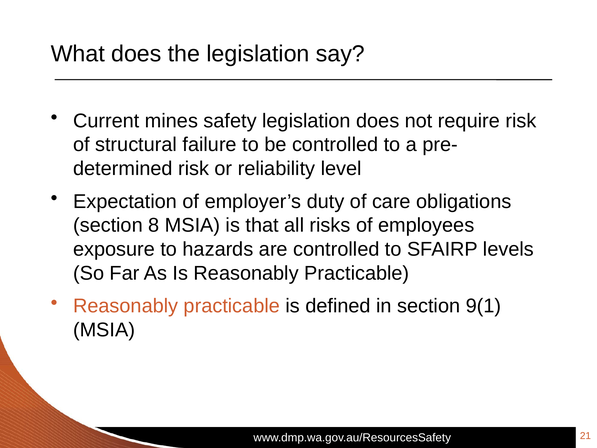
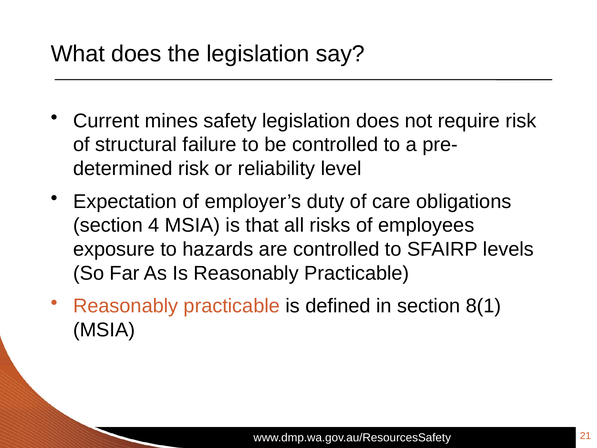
8: 8 -> 4 (154, 225)
9(1: 9(1 -> 8(1 (483, 306)
